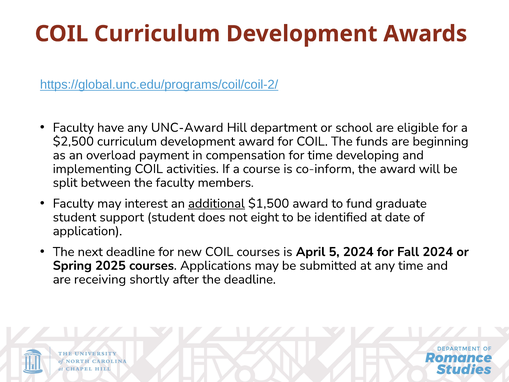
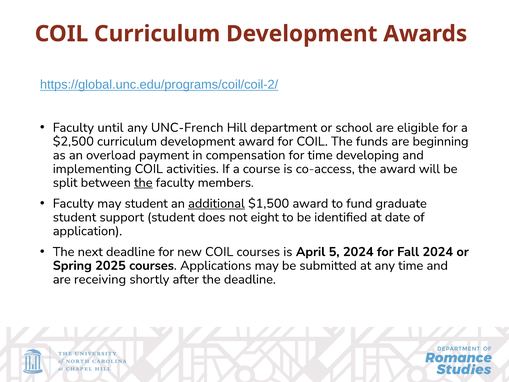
have: have -> until (110, 128)
UNC-Award: UNC-Award -> UNC-French (187, 128)
co-inform: co-inform -> co-access (325, 169)
the underline: none -> present (143, 183)
may interest: interest -> student (146, 203)
